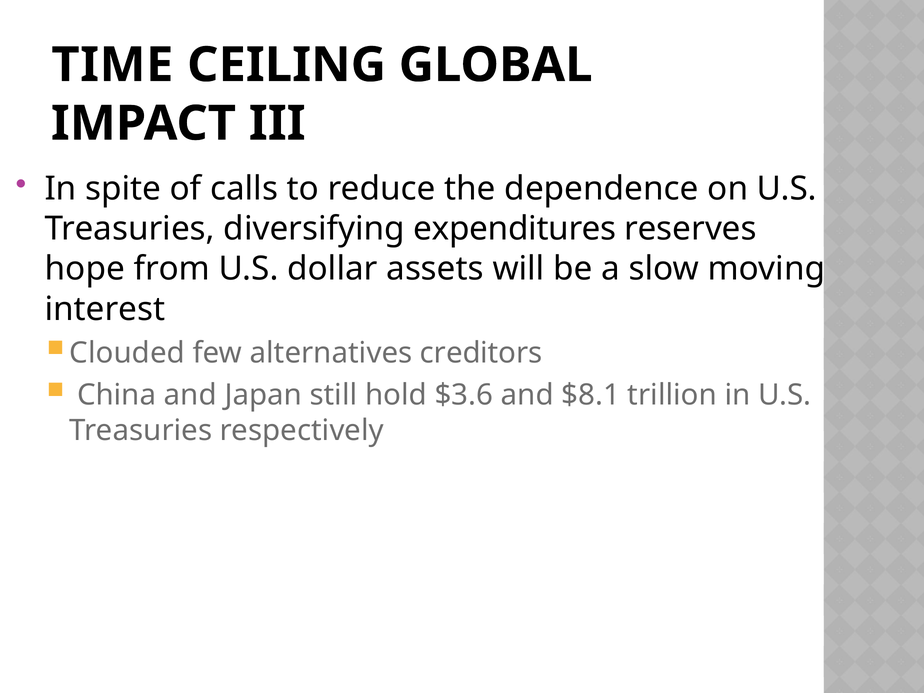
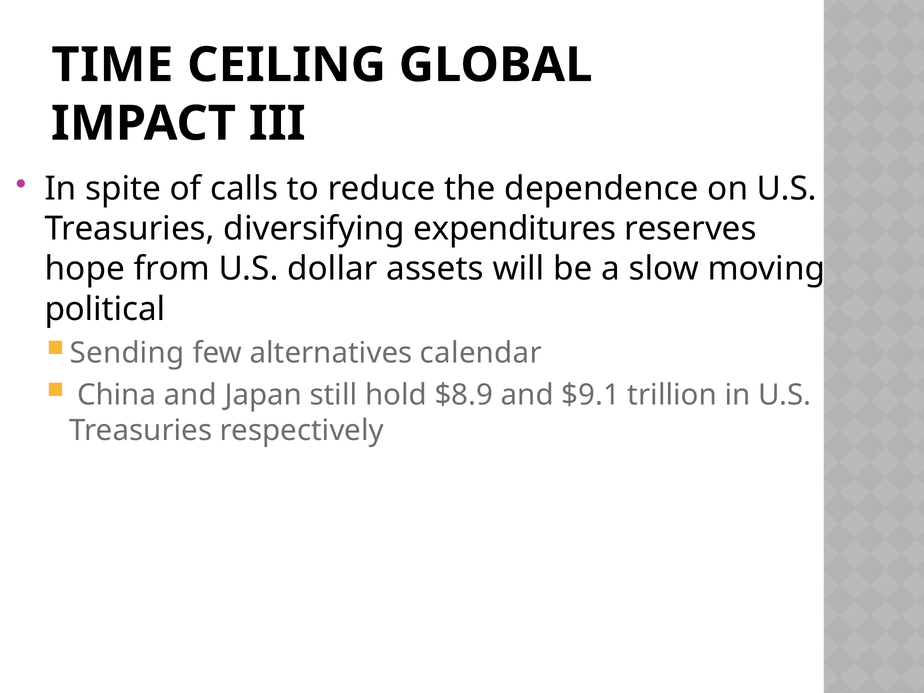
interest: interest -> political (105, 309)
Clouded: Clouded -> Sending (127, 353)
creditors: creditors -> calendar (481, 353)
$3.6: $3.6 -> $8.9 (464, 395)
$8.1: $8.1 -> $9.1 (591, 395)
